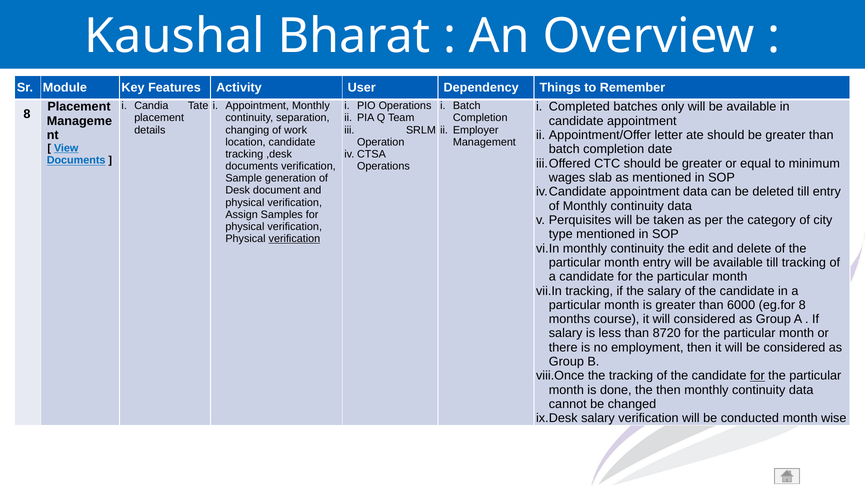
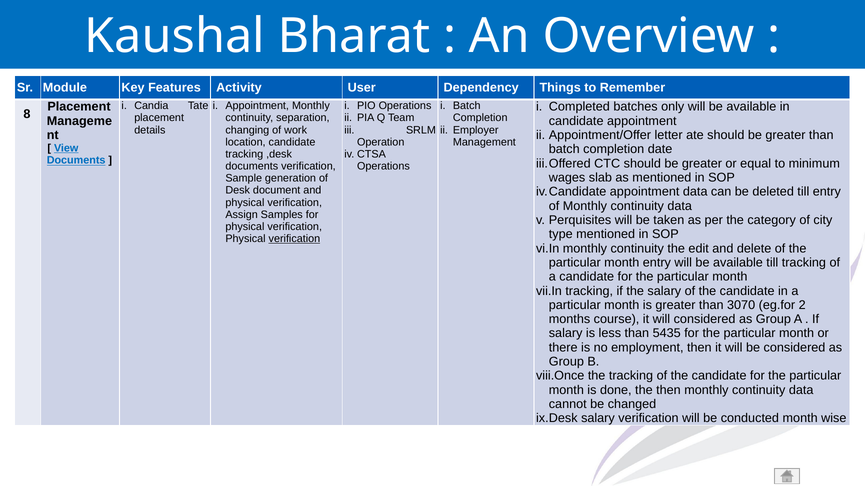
6000: 6000 -> 3070 (741, 305)
eg.for 8: 8 -> 2 (802, 305)
8720: 8720 -> 5435 (667, 334)
for underline: present -> none (757, 376)
